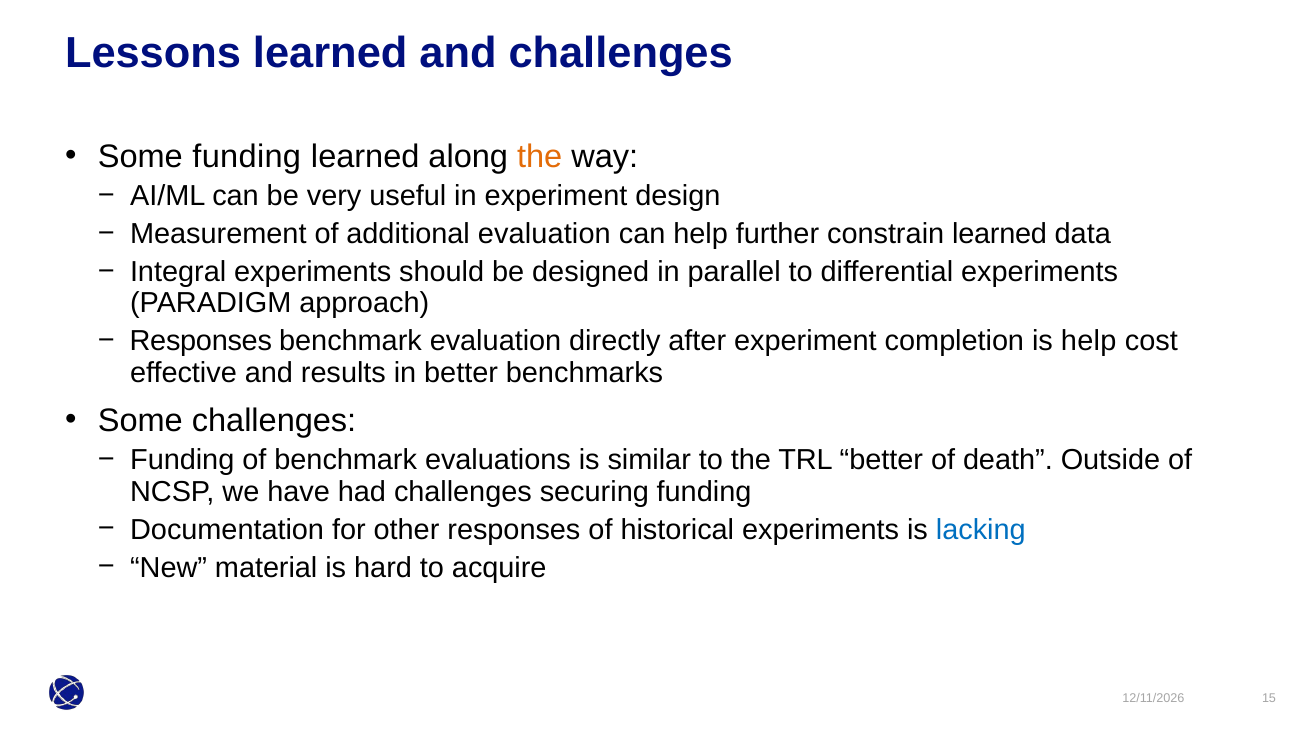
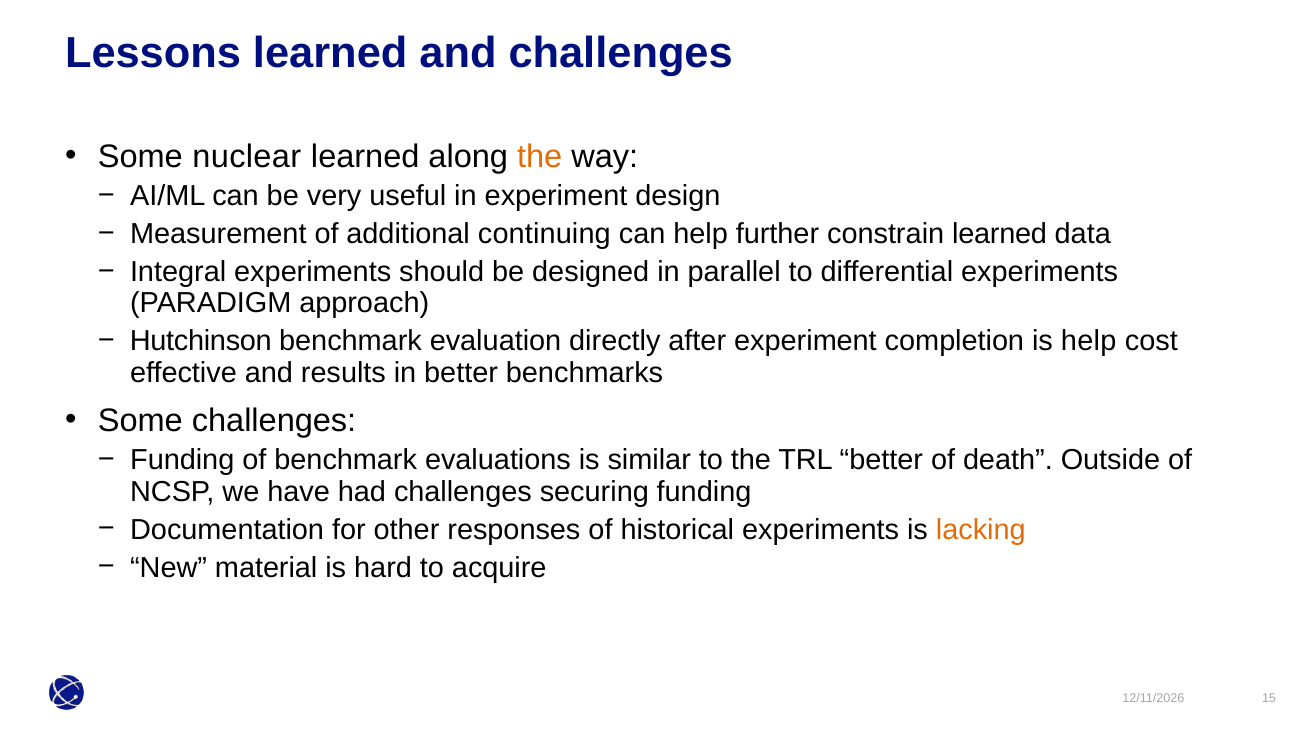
Some funding: funding -> nuclear (247, 157)
additional evaluation: evaluation -> continuing (544, 234)
Responses: Responses -> Hutchinson (201, 341)
lacking colour: blue -> orange (981, 530)
